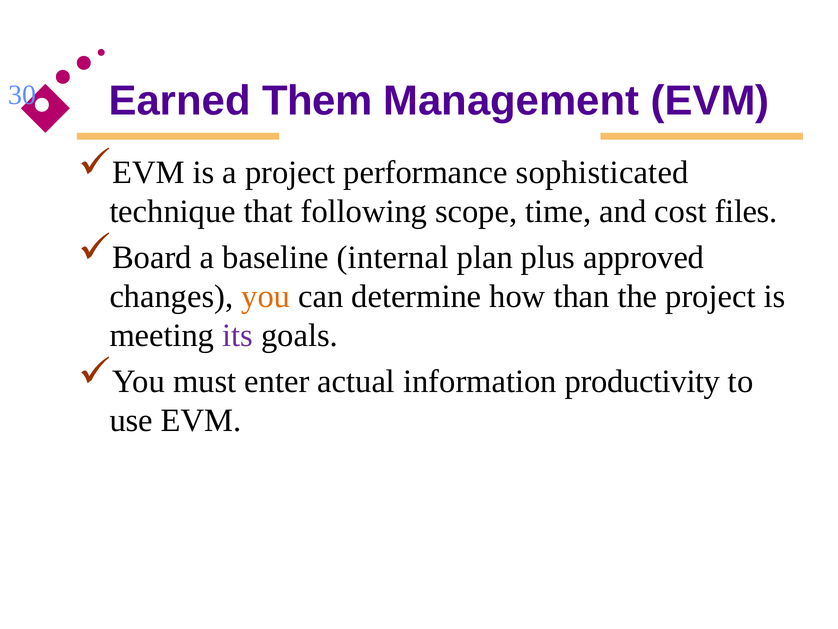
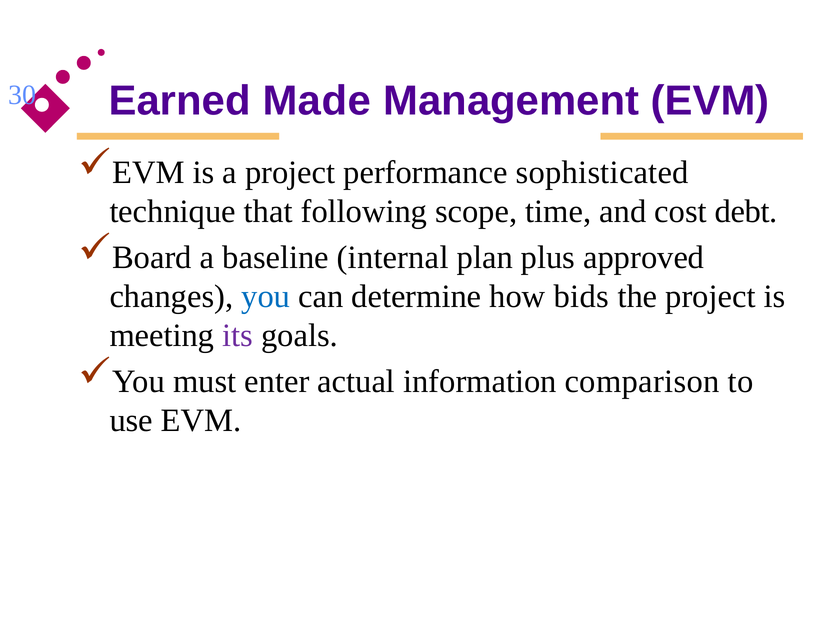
Them: Them -> Made (317, 101)
files: files -> debt (746, 211)
you colour: orange -> blue (266, 296)
than: than -> bids (581, 296)
productivity: productivity -> comparison (642, 381)
